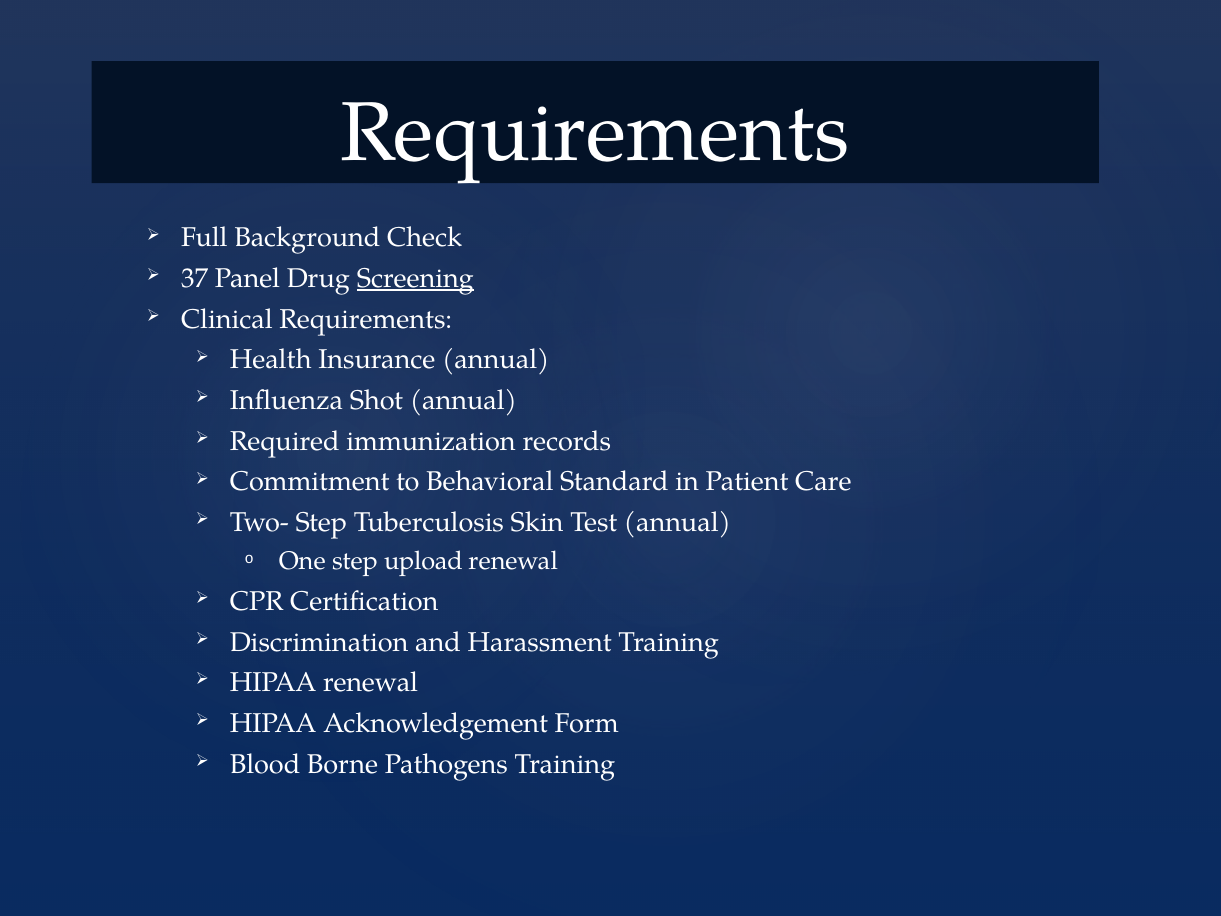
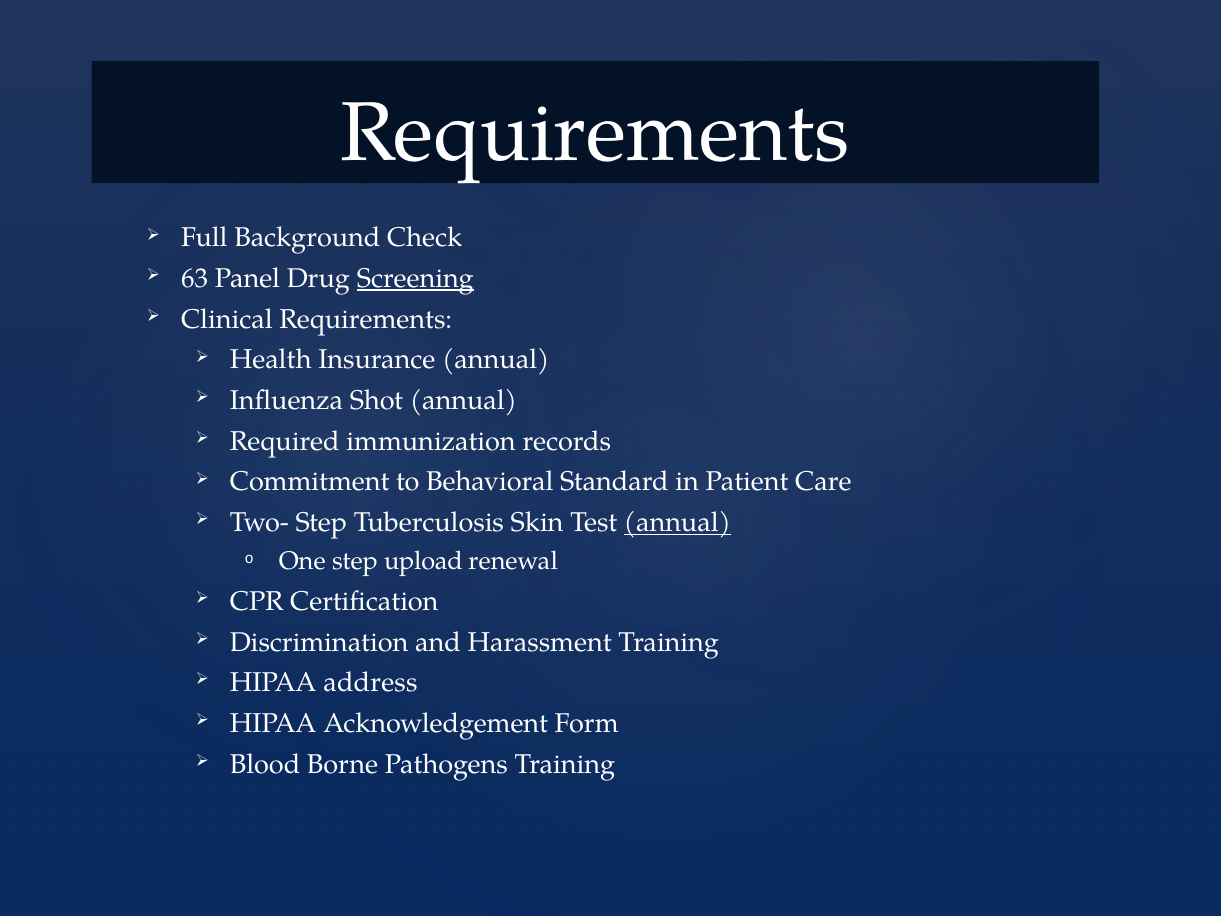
37: 37 -> 63 (195, 279)
annual underline: none -> present (677, 523)
HIPAA renewal: renewal -> address (370, 683)
